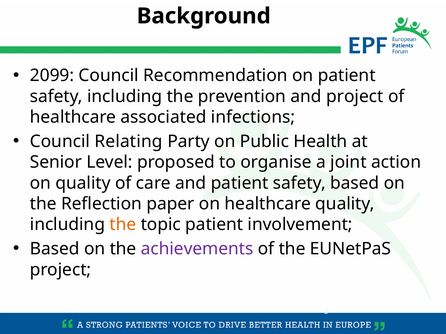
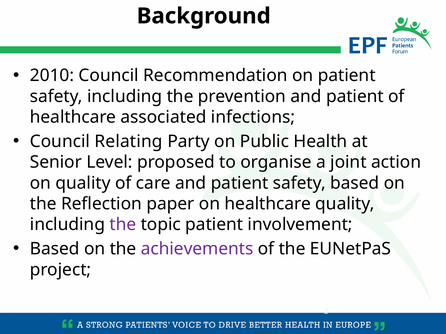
2099: 2099 -> 2010 (52, 76)
prevention and project: project -> patient (355, 97)
the colour: orange -> purple (123, 225)
